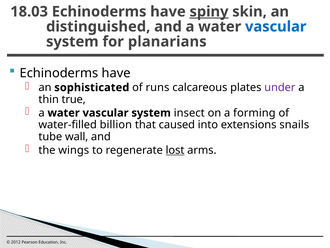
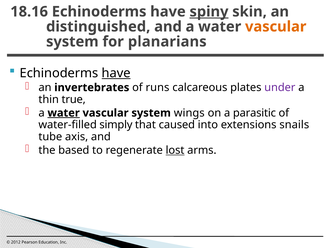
18.03: 18.03 -> 18.16 (29, 12)
vascular colour: blue -> orange (276, 27)
have underline: none -> present (116, 73)
sophisticated: sophisticated -> invertebrates (92, 87)
water underline: none -> present (64, 113)
insect: insect -> wings (189, 113)
forming: forming -> parasitic (254, 113)
billion: billion -> simply (116, 125)
wall: wall -> axis (77, 136)
wings: wings -> based (74, 150)
